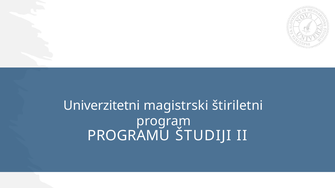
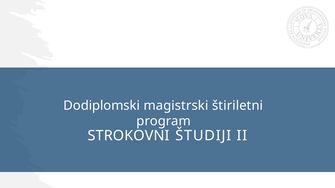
Univerzitetni: Univerzitetni -> Dodiplomski (102, 106)
PROGRAMU: PROGRAMU -> STROKOVNI (129, 136)
